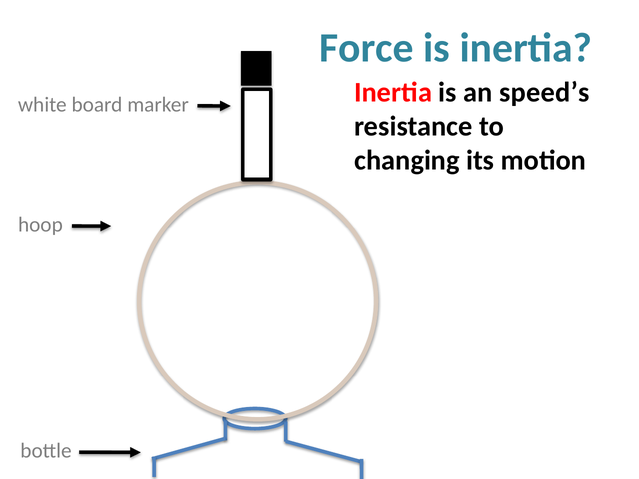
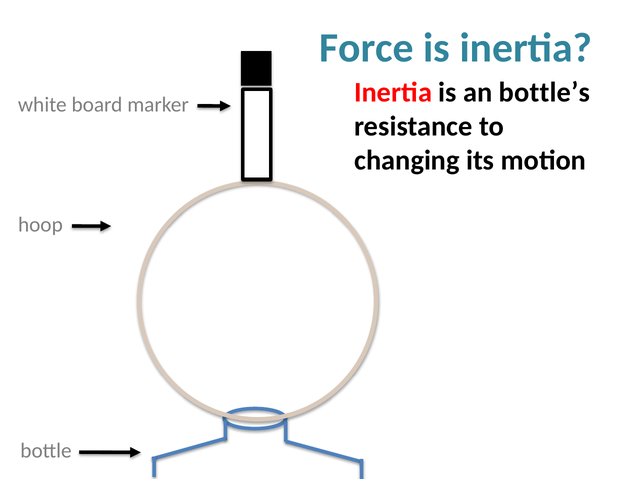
speed’s: speed’s -> bottle’s (544, 92)
